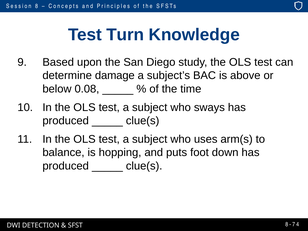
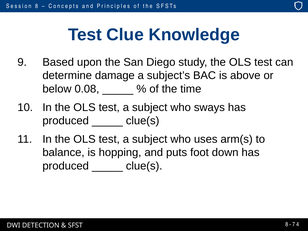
Turn: Turn -> Clue (125, 35)
